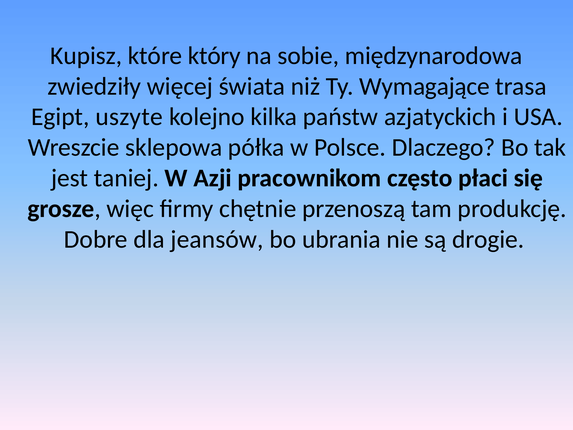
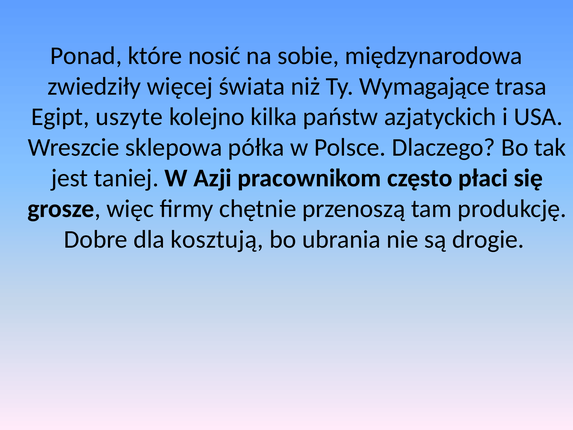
Kupisz: Kupisz -> Ponad (86, 56)
który: który -> nosić (214, 56)
jeansów: jeansów -> kosztują (217, 239)
